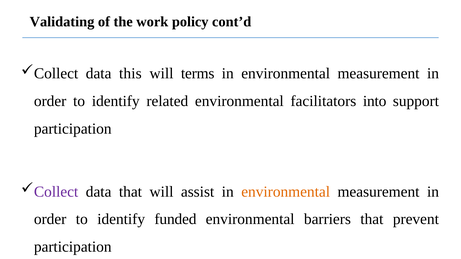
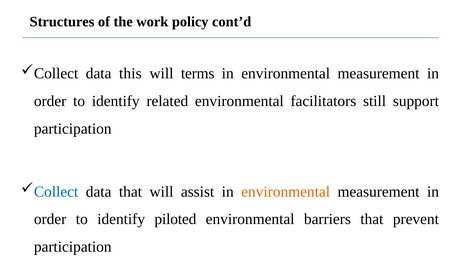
Validating: Validating -> Structures (62, 22)
into: into -> still (375, 101)
Collect colour: purple -> blue (56, 192)
funded: funded -> piloted (175, 220)
